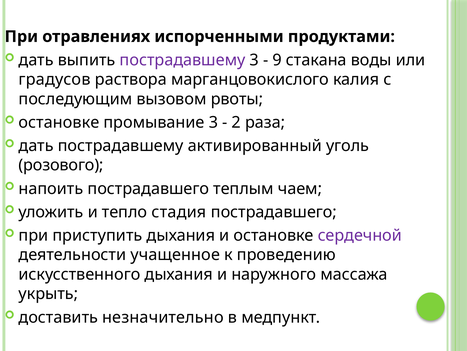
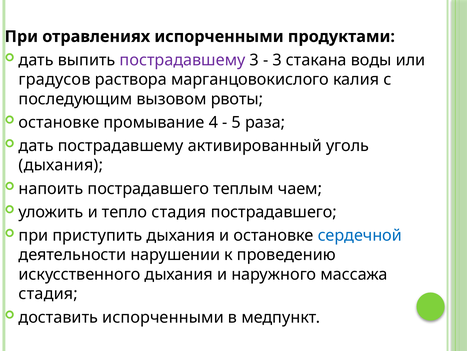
9: 9 -> 3 (277, 60)
промывание 3: 3 -> 4 (213, 122)
2: 2 -> 5 (236, 122)
розового: розового -> дыхания (61, 165)
сердечной colour: purple -> blue (360, 235)
учащенное: учащенное -> нарушении (175, 254)
укрыть: укрыть -> стадия (48, 293)
доставить незначительно: незначительно -> испорченными (163, 317)
